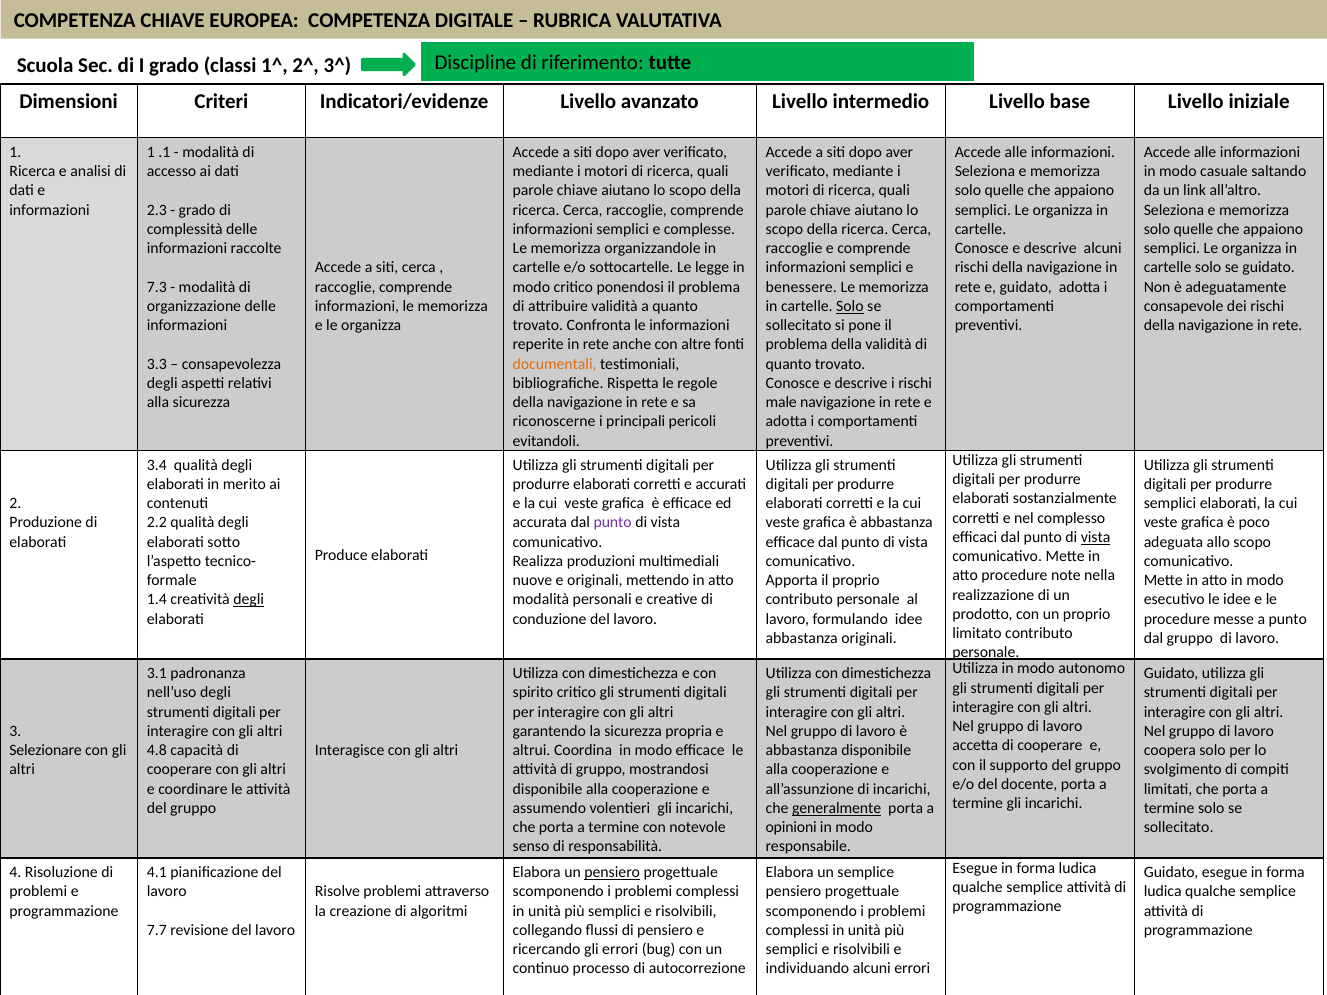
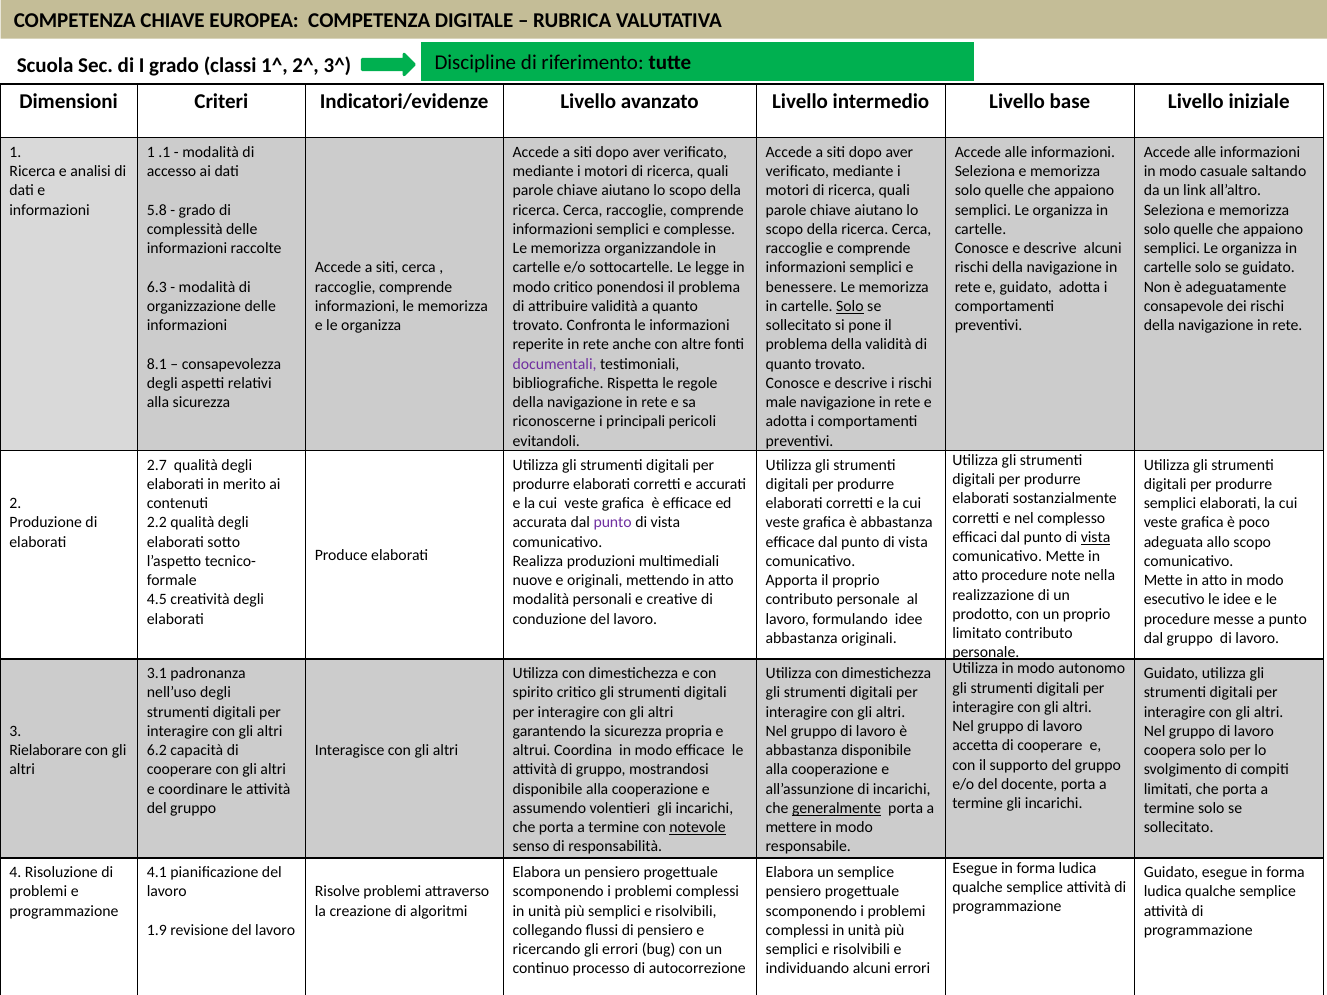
2.3: 2.3 -> 5.8 (157, 210)
7.3: 7.3 -> 6.3 (157, 287)
3.3: 3.3 -> 8.1 (157, 364)
documentali colour: orange -> purple (555, 364)
3.4: 3.4 -> 2.7 (157, 465)
1.4: 1.4 -> 4.5 (157, 600)
degli underline: present -> none (249, 600)
Selezionare: Selezionare -> Rielaborare (46, 751)
4.8: 4.8 -> 6.2 (157, 751)
notevole underline: none -> present (698, 828)
opinioni: opinioni -> mettere (791, 828)
pensiero underline: present -> none (612, 873)
7.7: 7.7 -> 1.9 (157, 931)
